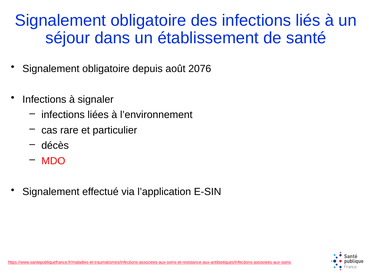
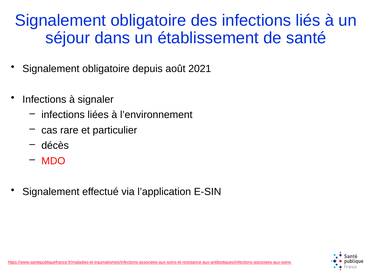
2076: 2076 -> 2021 (200, 69)
